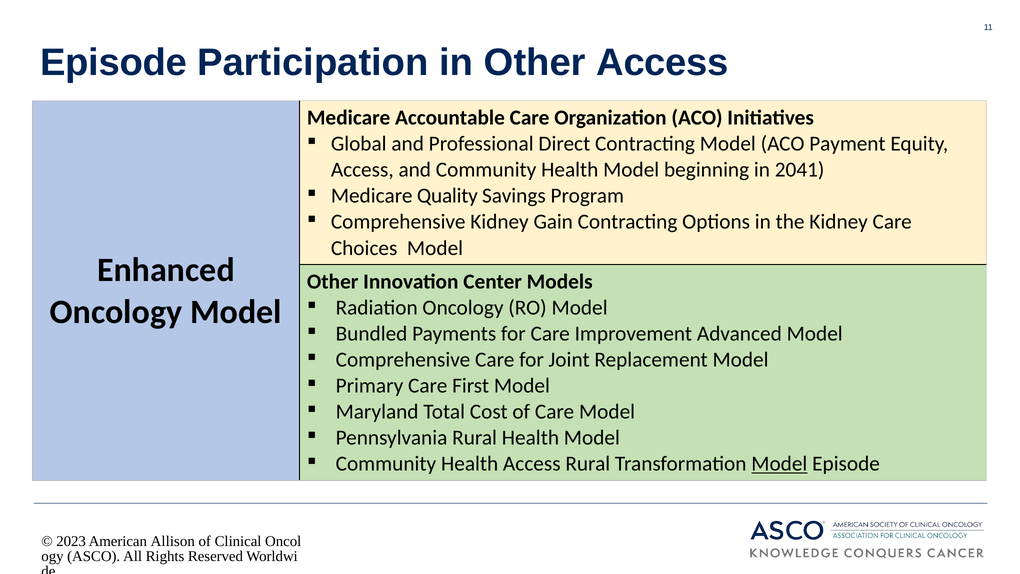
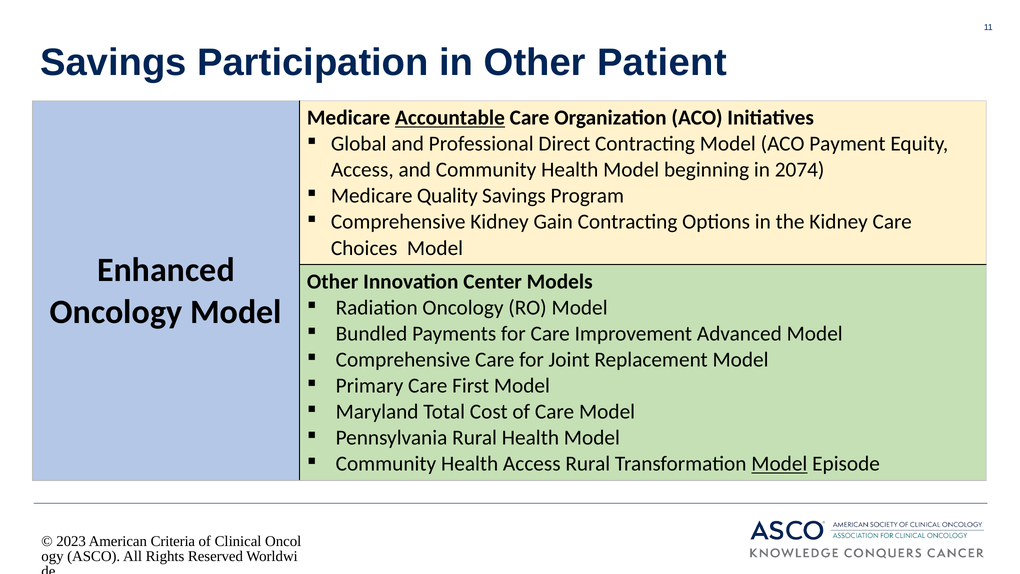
Episode: Episode -> Savings (113, 63)
Other Access: Access -> Patient (662, 63)
Accountable underline: none -> present (450, 118)
2041: 2041 -> 2074 (800, 170)
Allison: Allison -> Criteria (173, 541)
